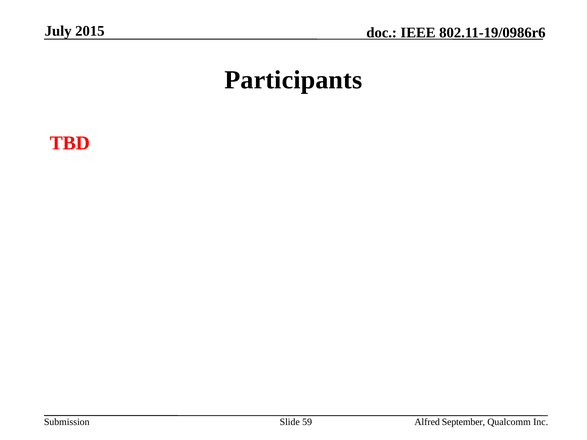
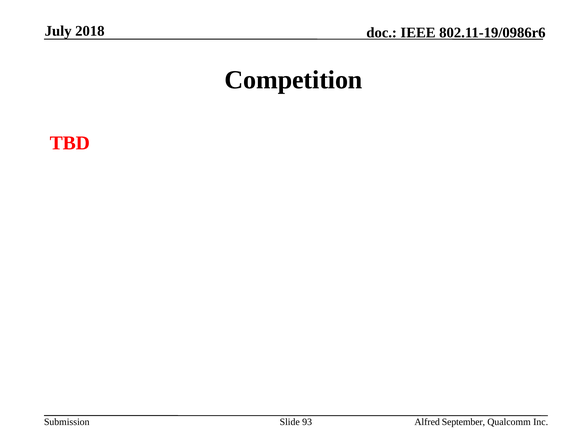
2015: 2015 -> 2018 (90, 31)
Participants: Participants -> Competition (293, 80)
59: 59 -> 93 (307, 422)
